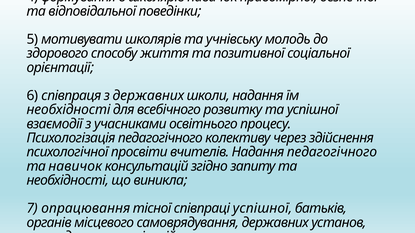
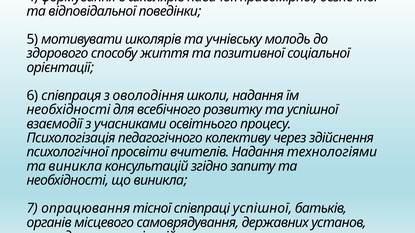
з державних: державних -> оволодіння (148, 96)
Надання педагогічного: педагогічного -> технологіями (332, 152)
та навичок: навичок -> виникла (75, 166)
